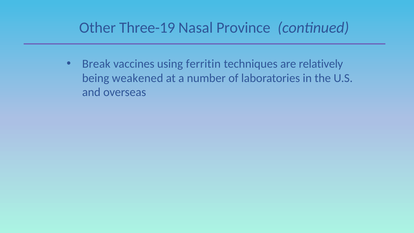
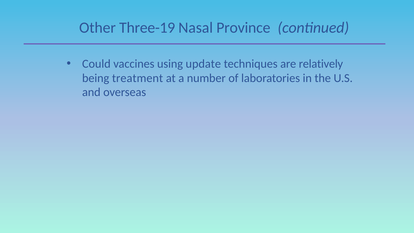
Break: Break -> Could (96, 64)
ferritin: ferritin -> update (203, 64)
weakened: weakened -> treatment (138, 78)
